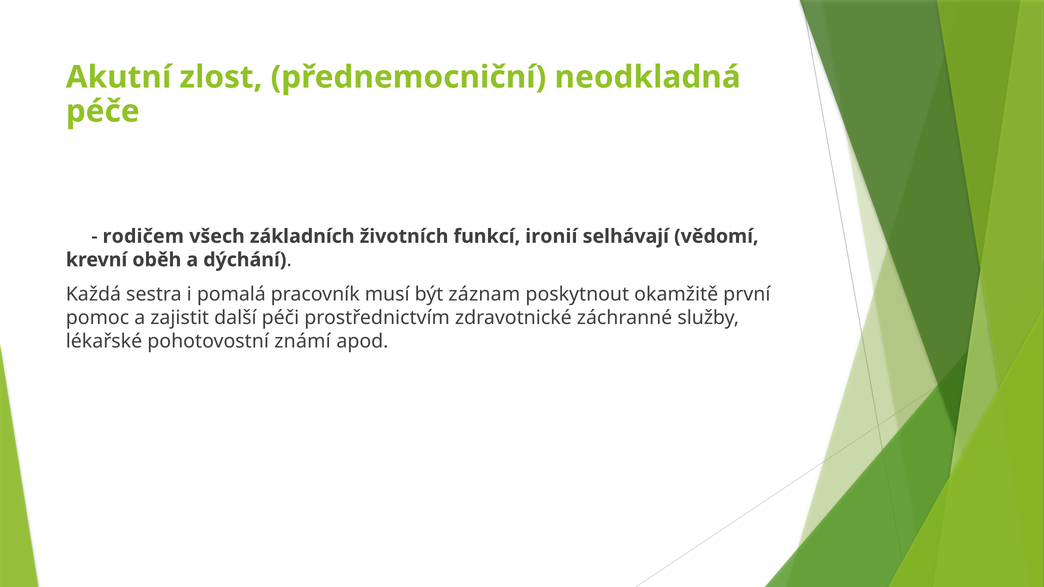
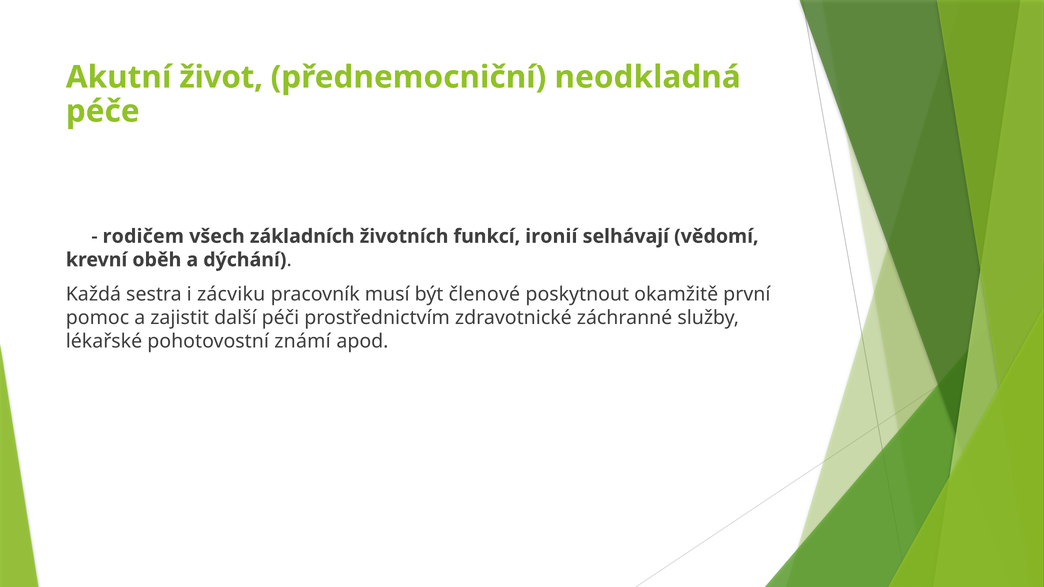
zlost: zlost -> život (221, 77)
pomalá: pomalá -> zácviku (231, 294)
záznam: záznam -> členové (484, 294)
